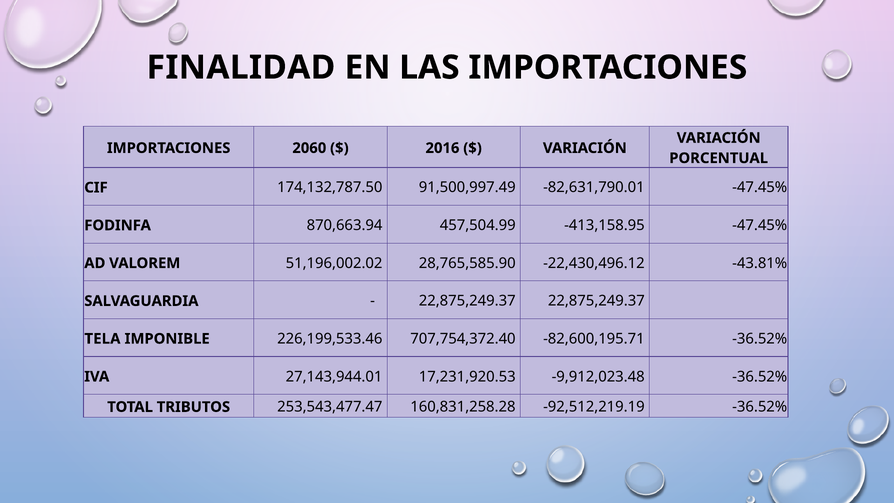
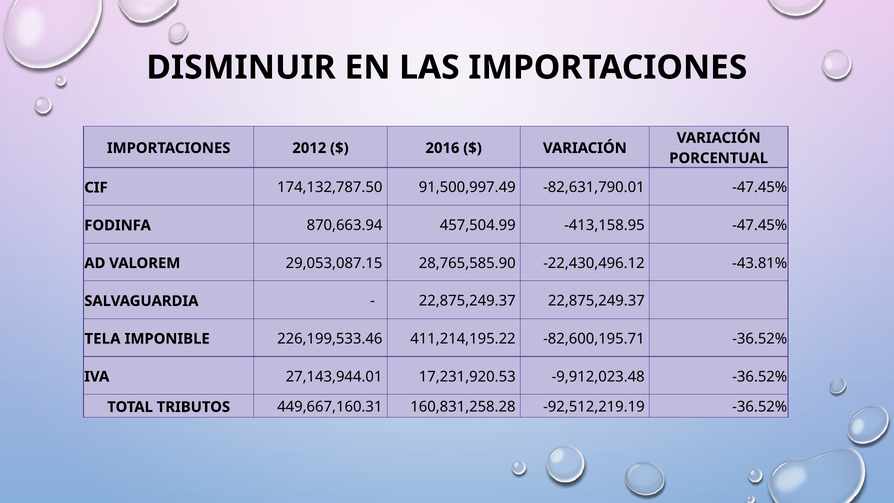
FINALIDAD: FINALIDAD -> DISMINUIR (241, 68)
2060: 2060 -> 2012 (309, 148)
51,196,002.02: 51,196,002.02 -> 29,053,087.15 (334, 263)
707,754,372.40: 707,754,372.40 -> 411,214,195.22 (463, 339)
253,543,477.47: 253,543,477.47 -> 449,667,160.31 (330, 407)
